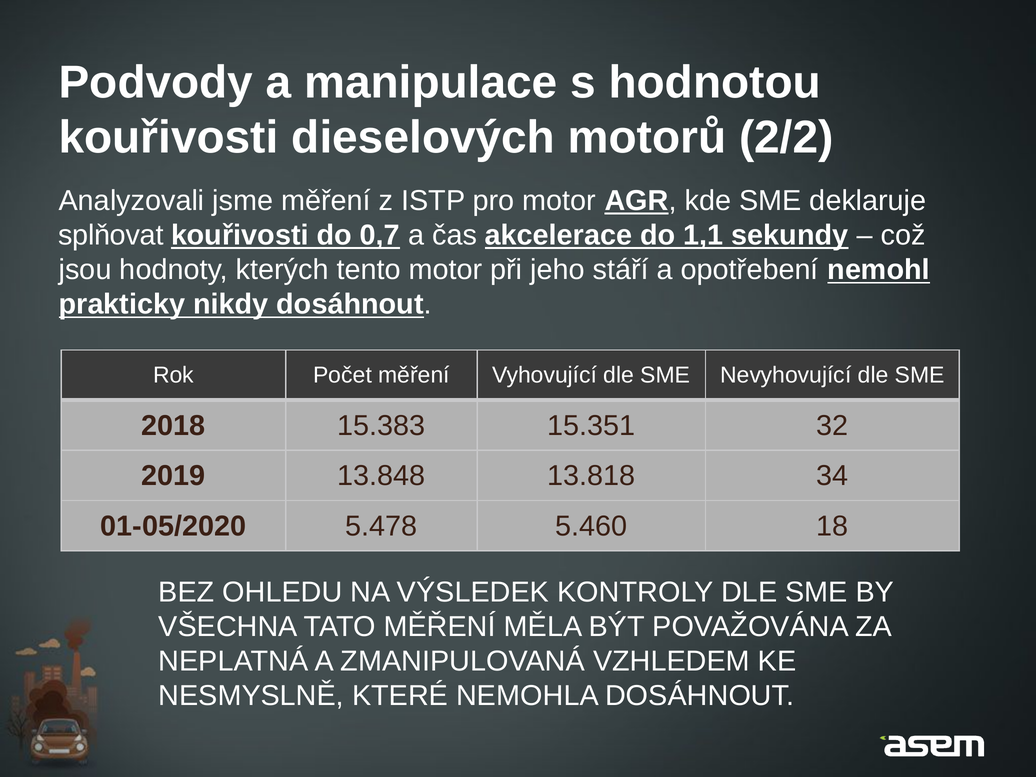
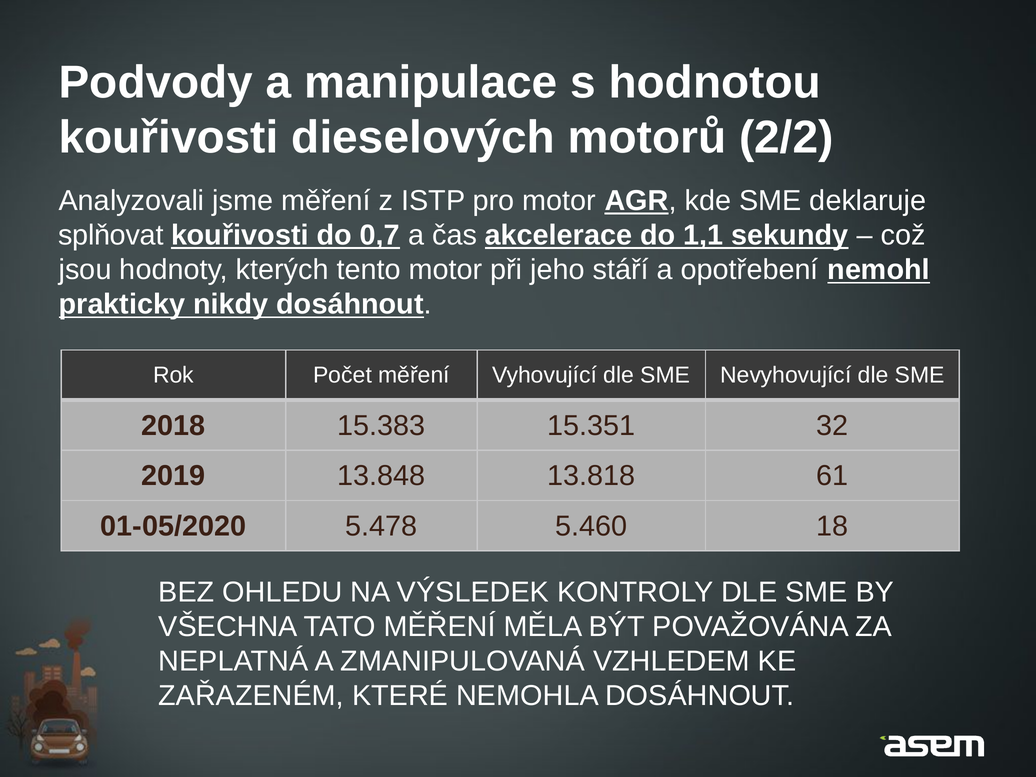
34: 34 -> 61 (832, 476)
NESMYSLNĚ: NESMYSLNĚ -> ZAŘAZENÉM (251, 696)
